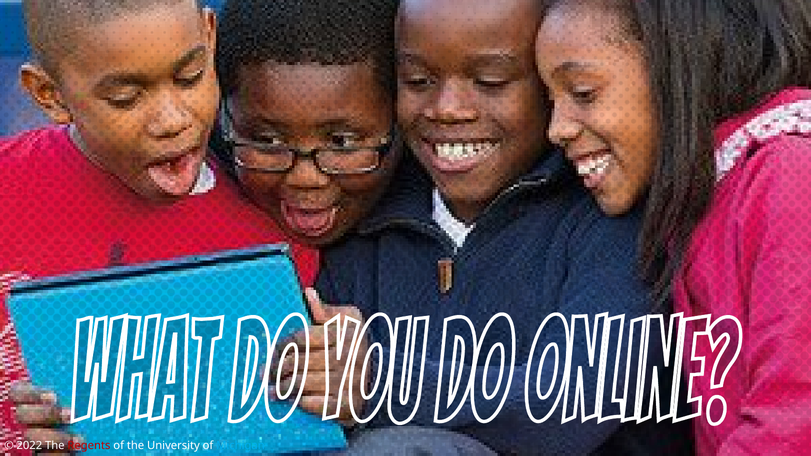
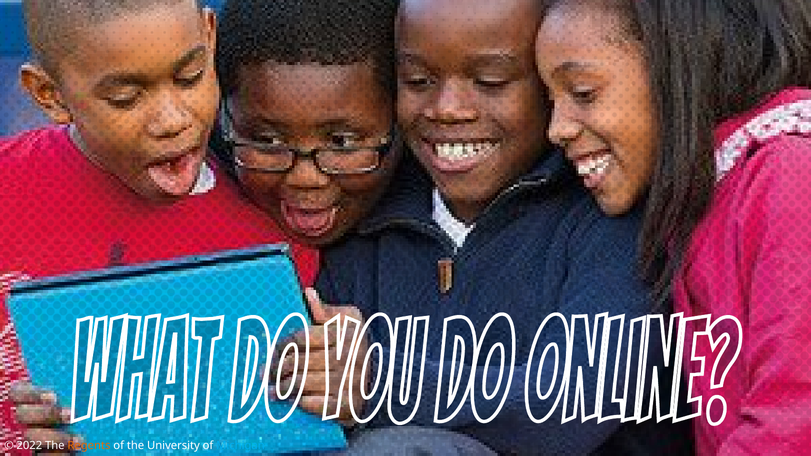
Regents colour: red -> orange (89, 446)
